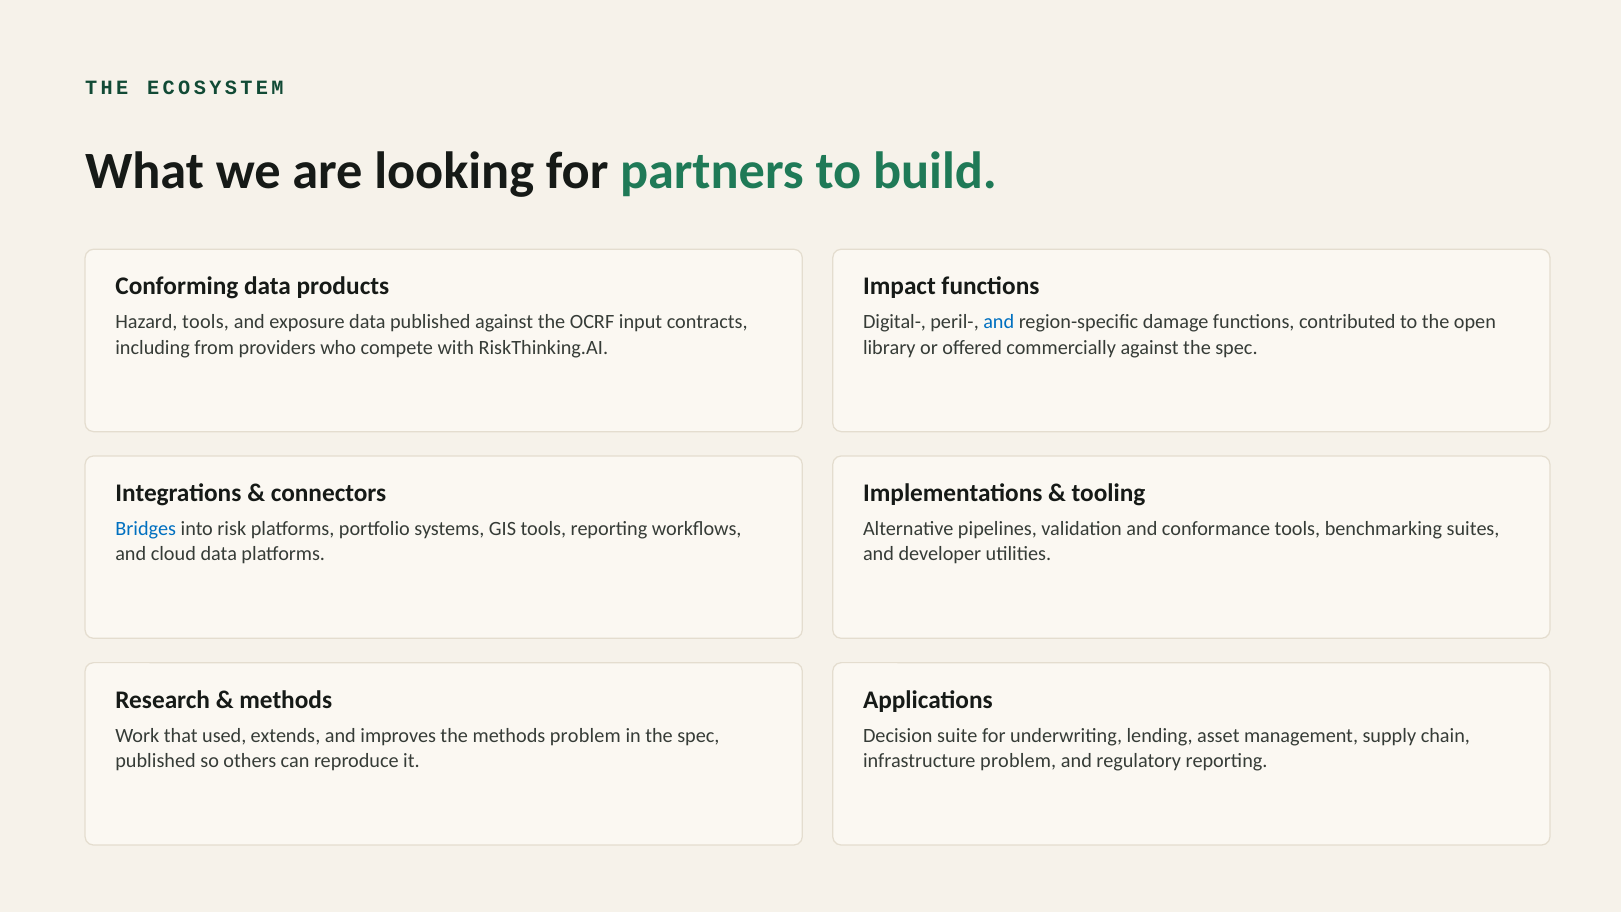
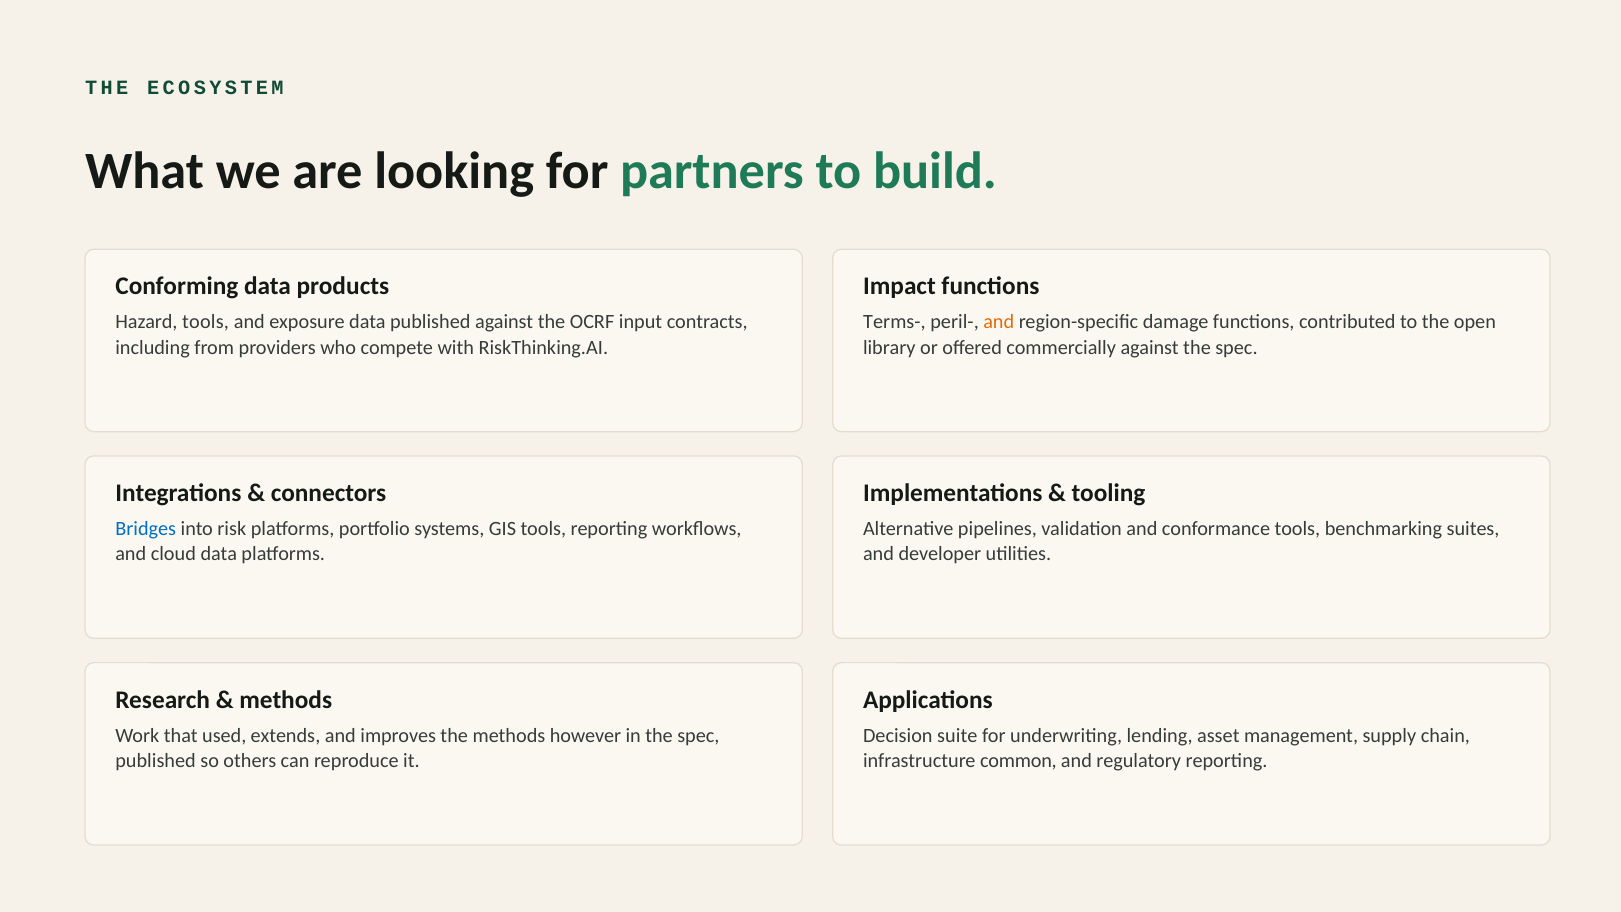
Digital-: Digital- -> Terms- (894, 322)
and colour: blue -> orange (999, 322)
methods problem: problem -> however (586, 735)
infrastructure problem: problem -> common (1018, 761)
